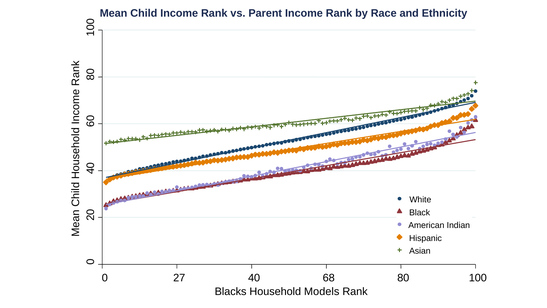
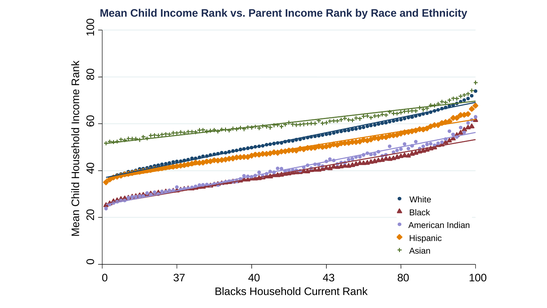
27: 27 -> 37 (179, 278)
68: 68 -> 43 (329, 278)
Models: Models -> Current (322, 291)
